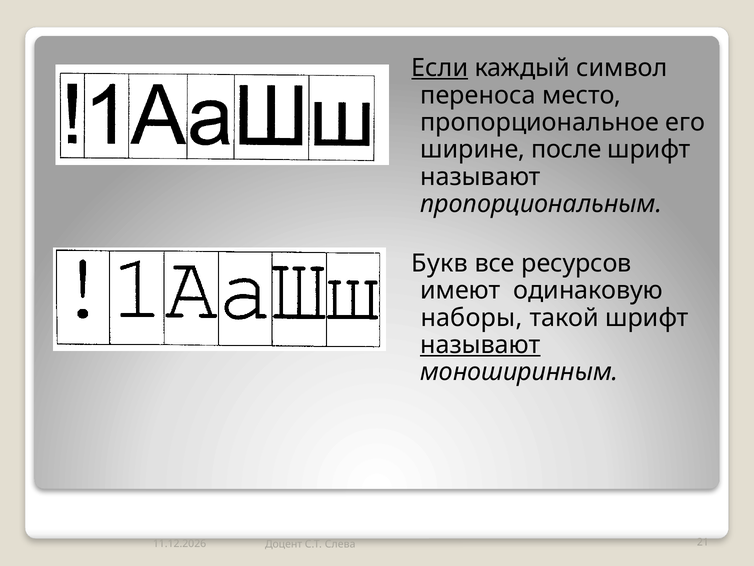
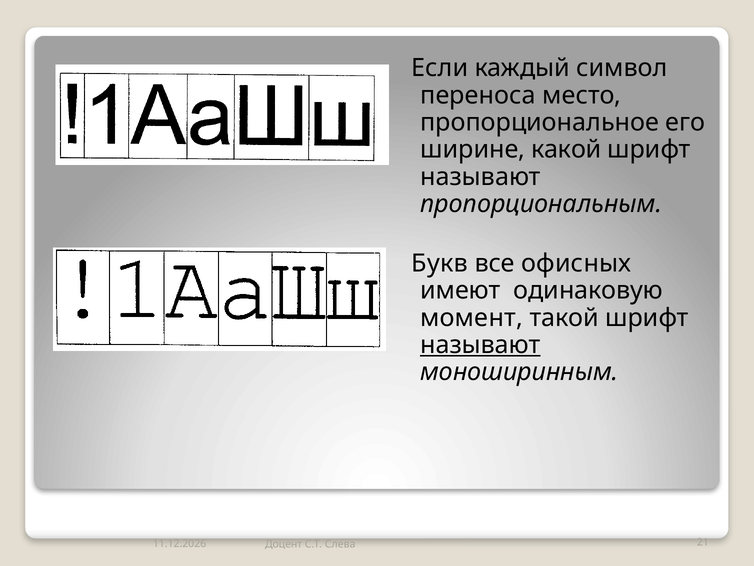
Если underline: present -> none (440, 68)
после: после -> какой (566, 150)
ресурсов: ресурсов -> офисных (576, 263)
наборы: наборы -> момент (472, 318)
